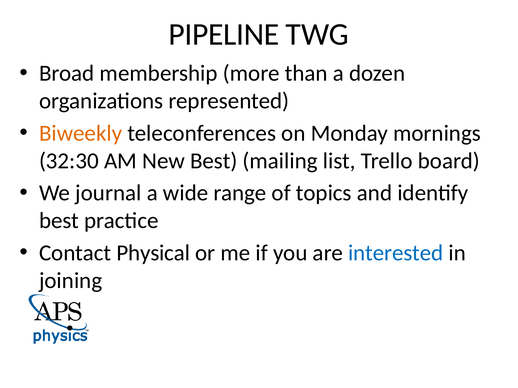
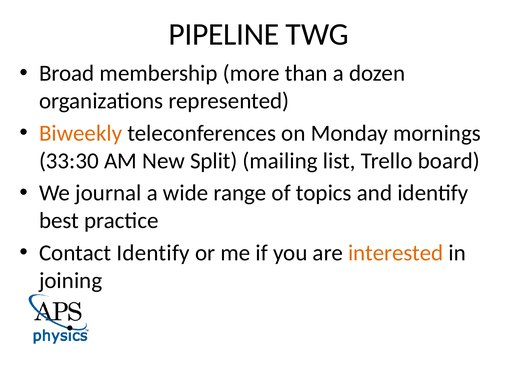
32:30: 32:30 -> 33:30 (69, 161)
New Best: Best -> Split (214, 161)
Contact Physical: Physical -> Identify (153, 253)
interested colour: blue -> orange (396, 253)
